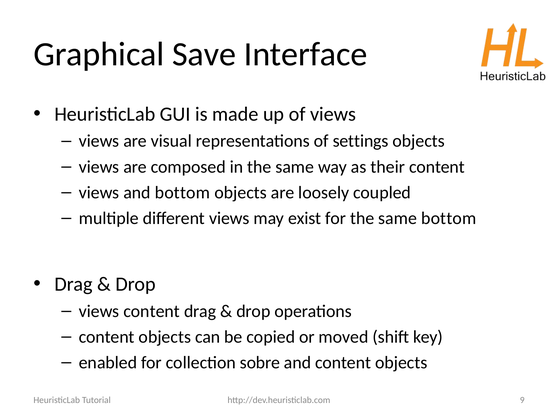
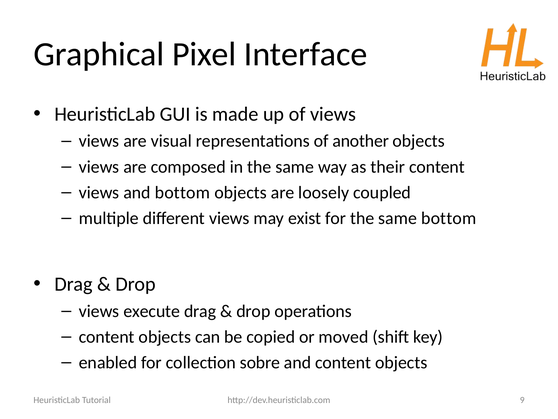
Save: Save -> Pixel (204, 54)
settings: settings -> another (361, 141)
views content: content -> execute (152, 311)
